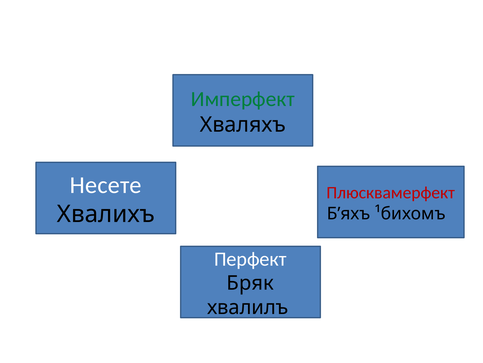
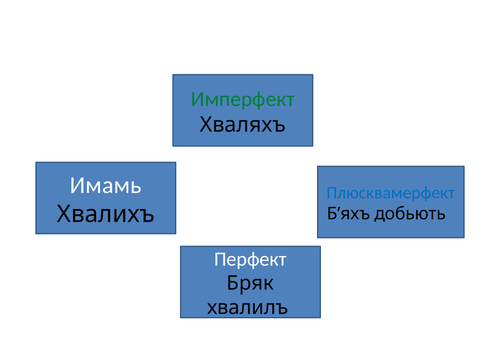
Несете: Несете -> Имамь (106, 185)
Плюсквамерфект colour: red -> blue (391, 192)
¹бихомъ: ¹бихомъ -> добьють (410, 213)
